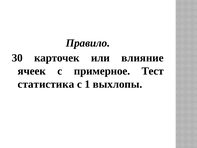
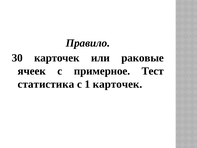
влияние: влияние -> раковые (143, 58)
1 выхлопы: выхлопы -> карточек (118, 84)
